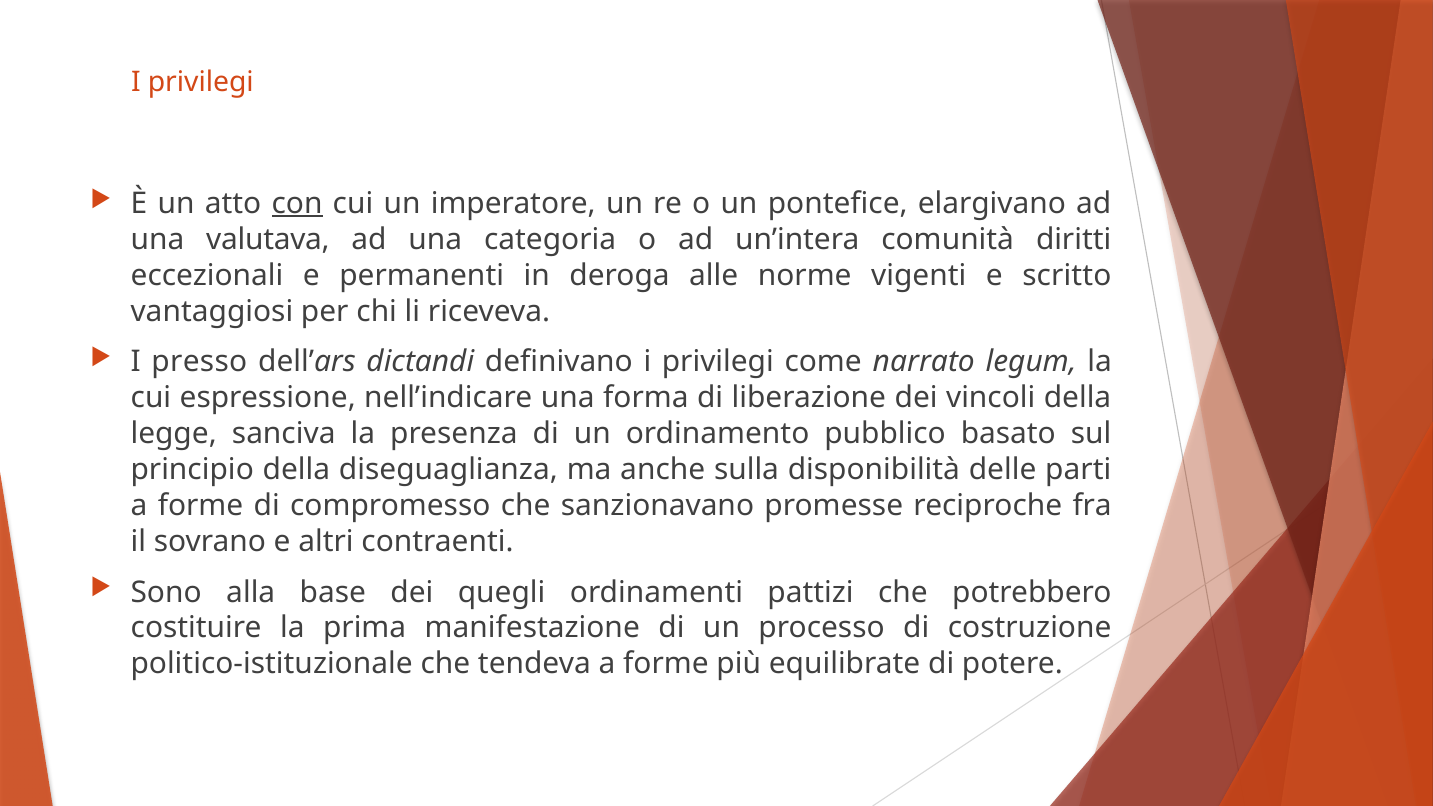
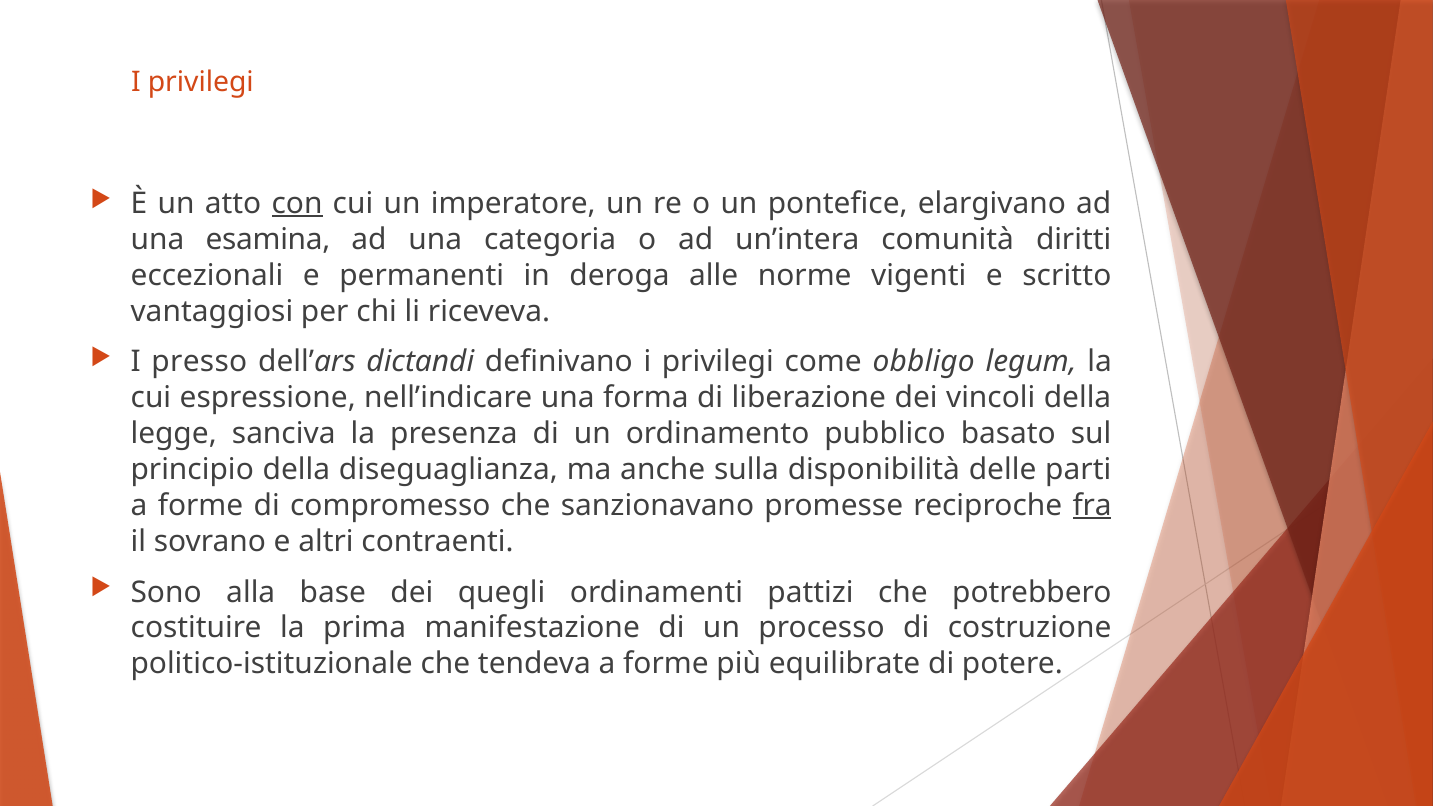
valutava: valutava -> esamina (268, 239)
narrato: narrato -> obbligo (924, 362)
fra underline: none -> present (1092, 506)
